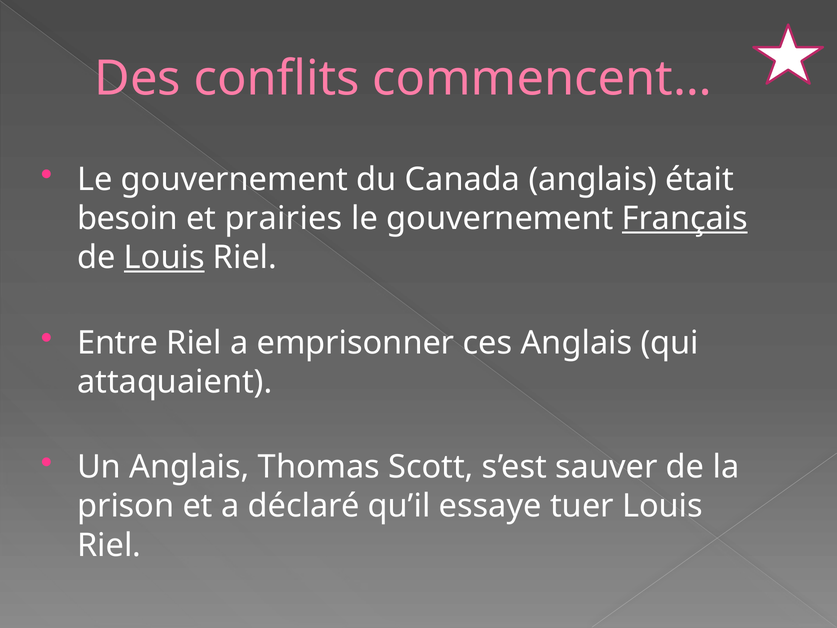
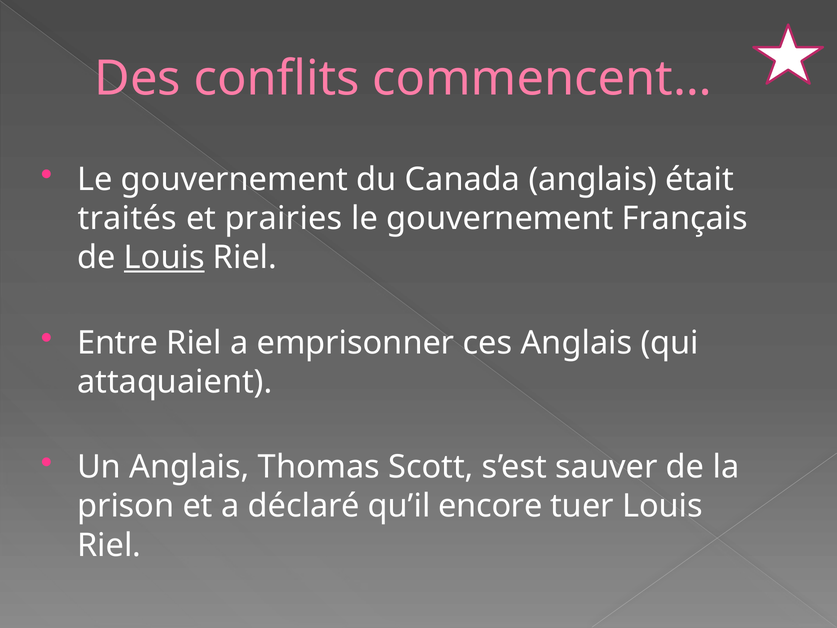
besoin: besoin -> traités (127, 218)
Français underline: present -> none (685, 218)
essaye: essaye -> encore (490, 506)
